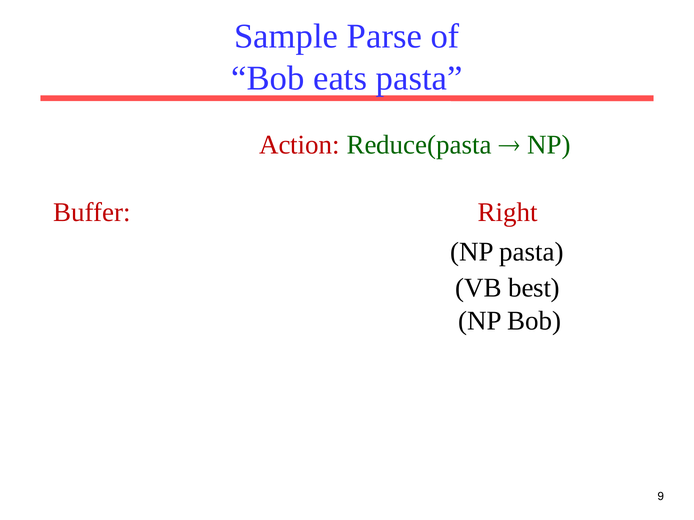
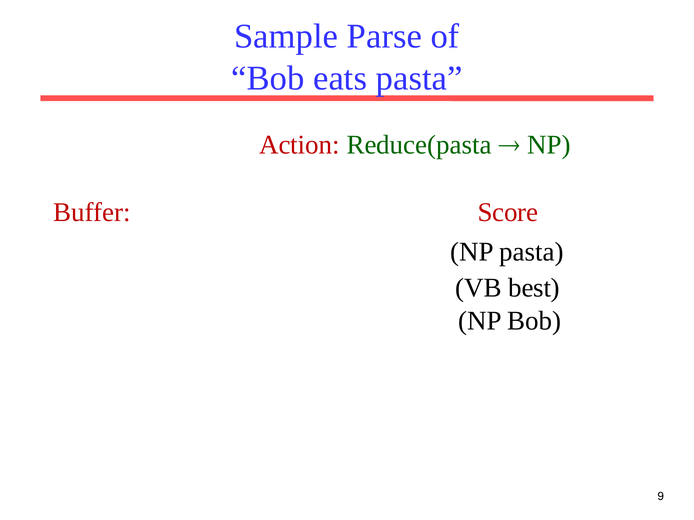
Right: Right -> Score (508, 213)
